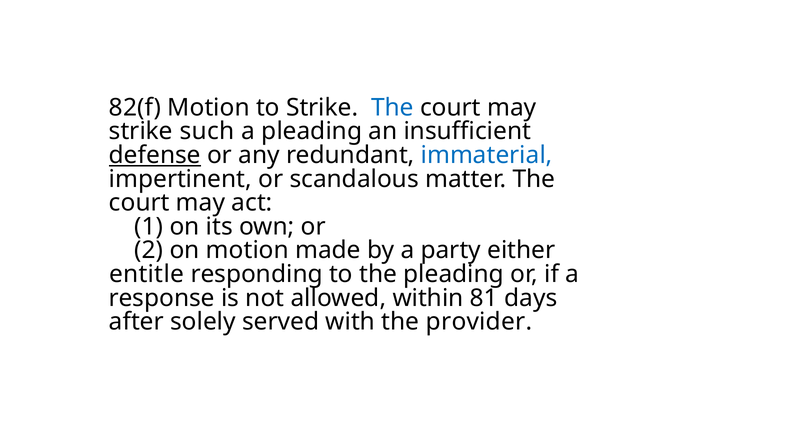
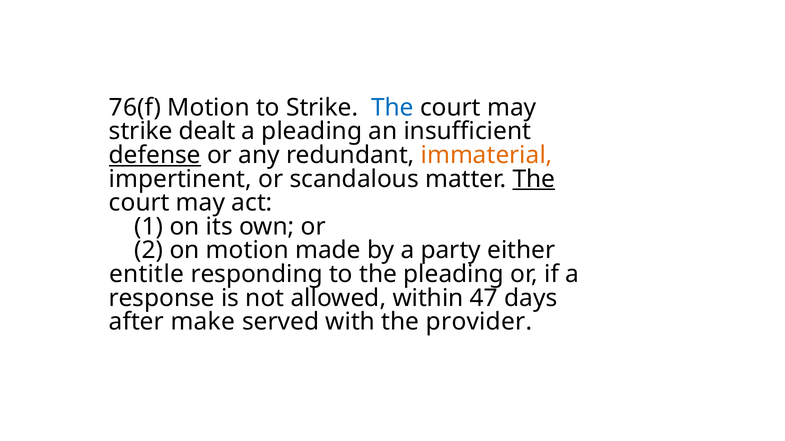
82(f: 82(f -> 76(f (135, 108)
such: such -> dealt (207, 131)
immaterial colour: blue -> orange (487, 155)
The underline: none -> present (534, 179)
81: 81 -> 47 (484, 298)
solely: solely -> make (203, 322)
